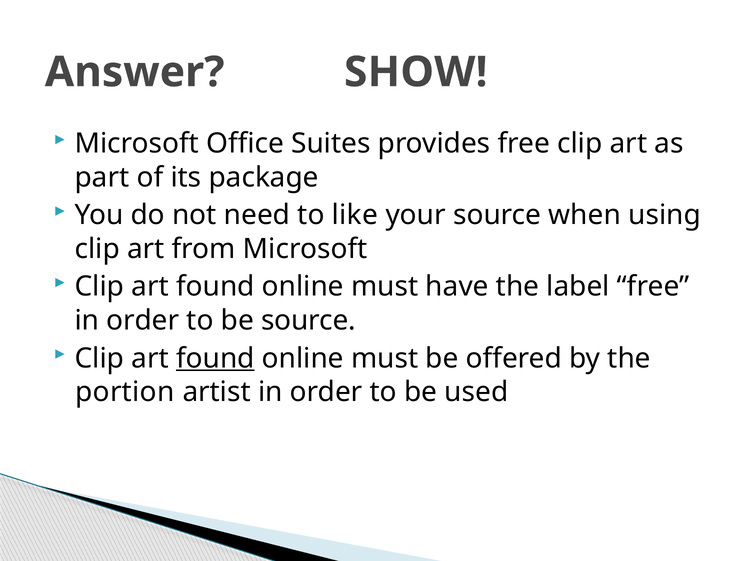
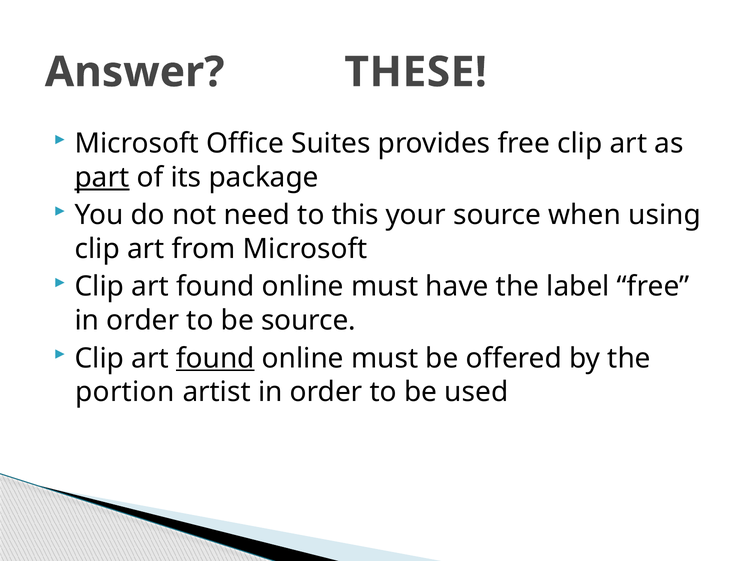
SHOW: SHOW -> THESE (416, 72)
part underline: none -> present (102, 177)
like: like -> this (355, 215)
